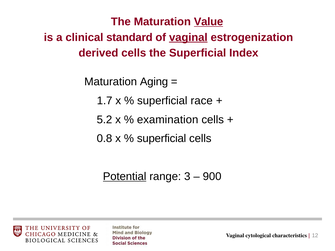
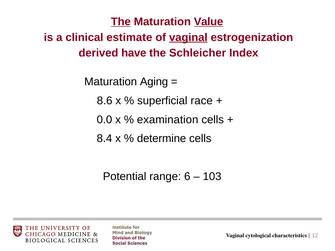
The underline: none -> present (121, 22)
standard: standard -> estimate (129, 37)
derived cells: cells -> have (134, 53)
the Superficial: Superficial -> Schleicher (198, 53)
1.7: 1.7 -> 8.6 (105, 101)
5.2: 5.2 -> 0.0 (104, 120)
0.8: 0.8 -> 8.4 (104, 139)
superficial: superficial -> determine (162, 139)
Potential underline: present -> none (125, 177)
3: 3 -> 6 (187, 177)
900: 900 -> 103 (212, 177)
